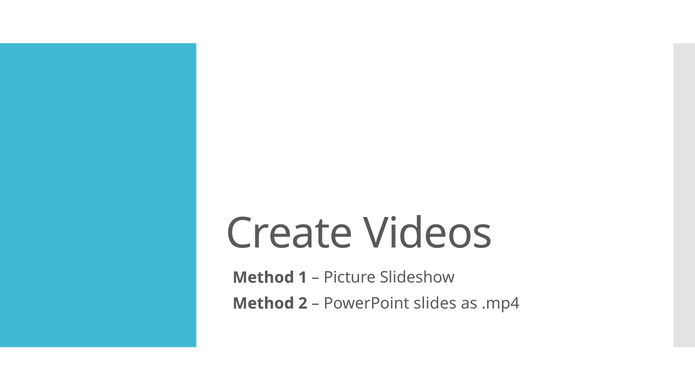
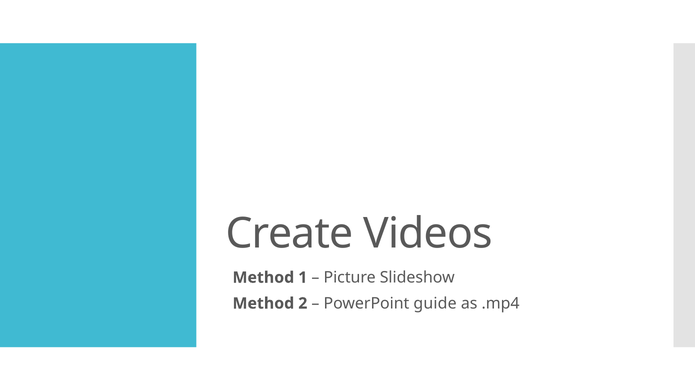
slides: slides -> guide (435, 303)
